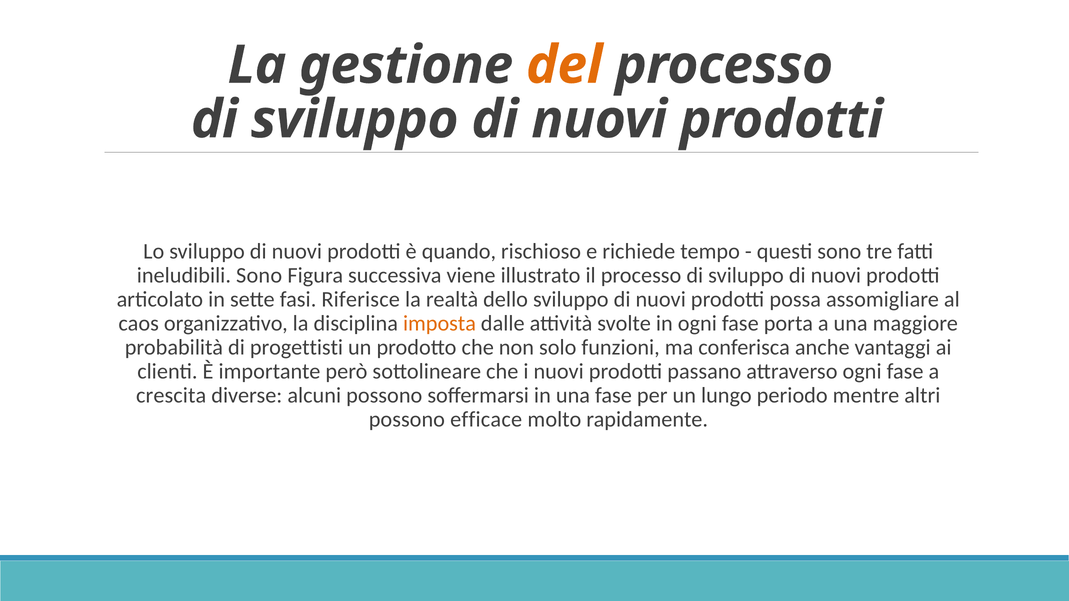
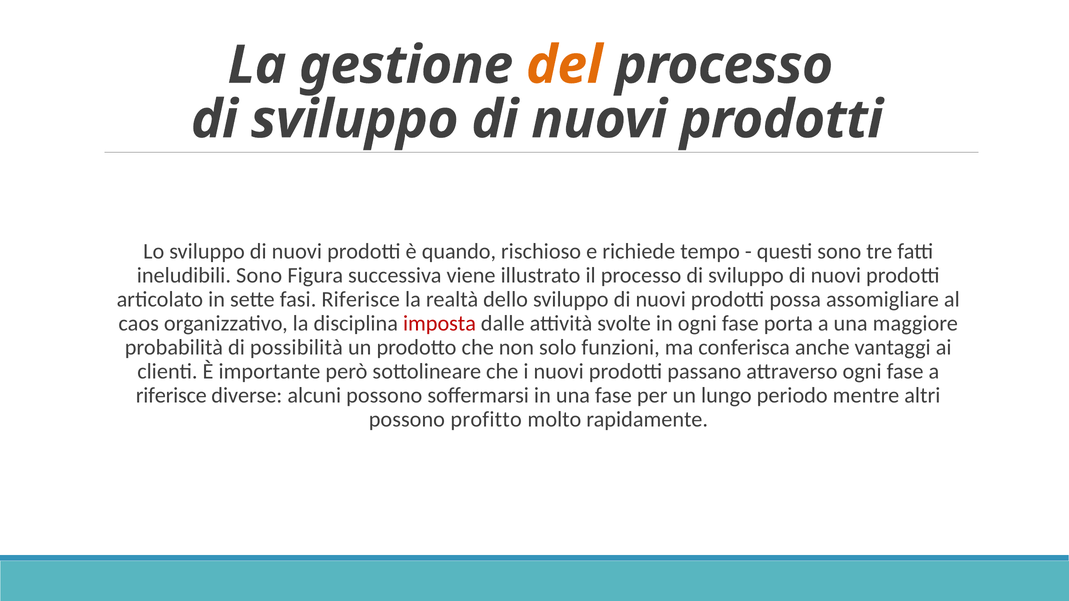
imposta colour: orange -> red (439, 324)
progettisti: progettisti -> possibilità (296, 348)
crescita: crescita -> riferisce (171, 396)
efficace: efficace -> profitto (486, 420)
